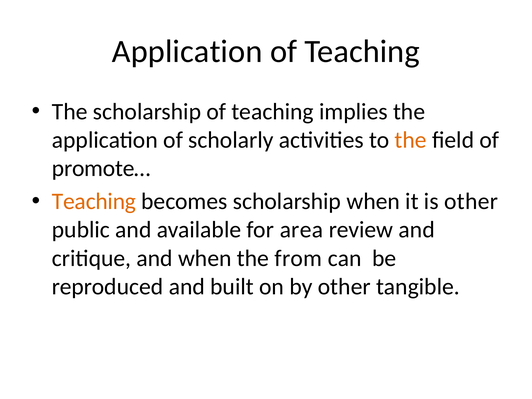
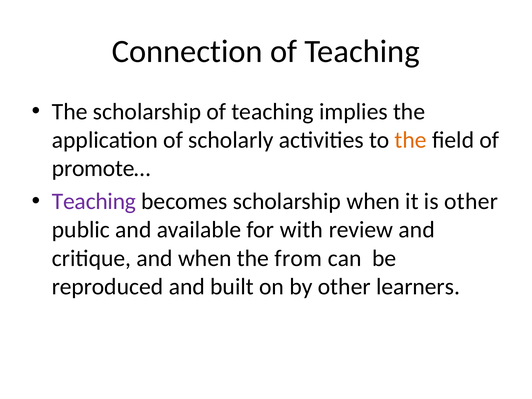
Application: Application -> Connection (187, 51)
Teaching colour: orange -> purple (94, 201)
area: area -> with (301, 230)
tangible: tangible -> learners (418, 287)
